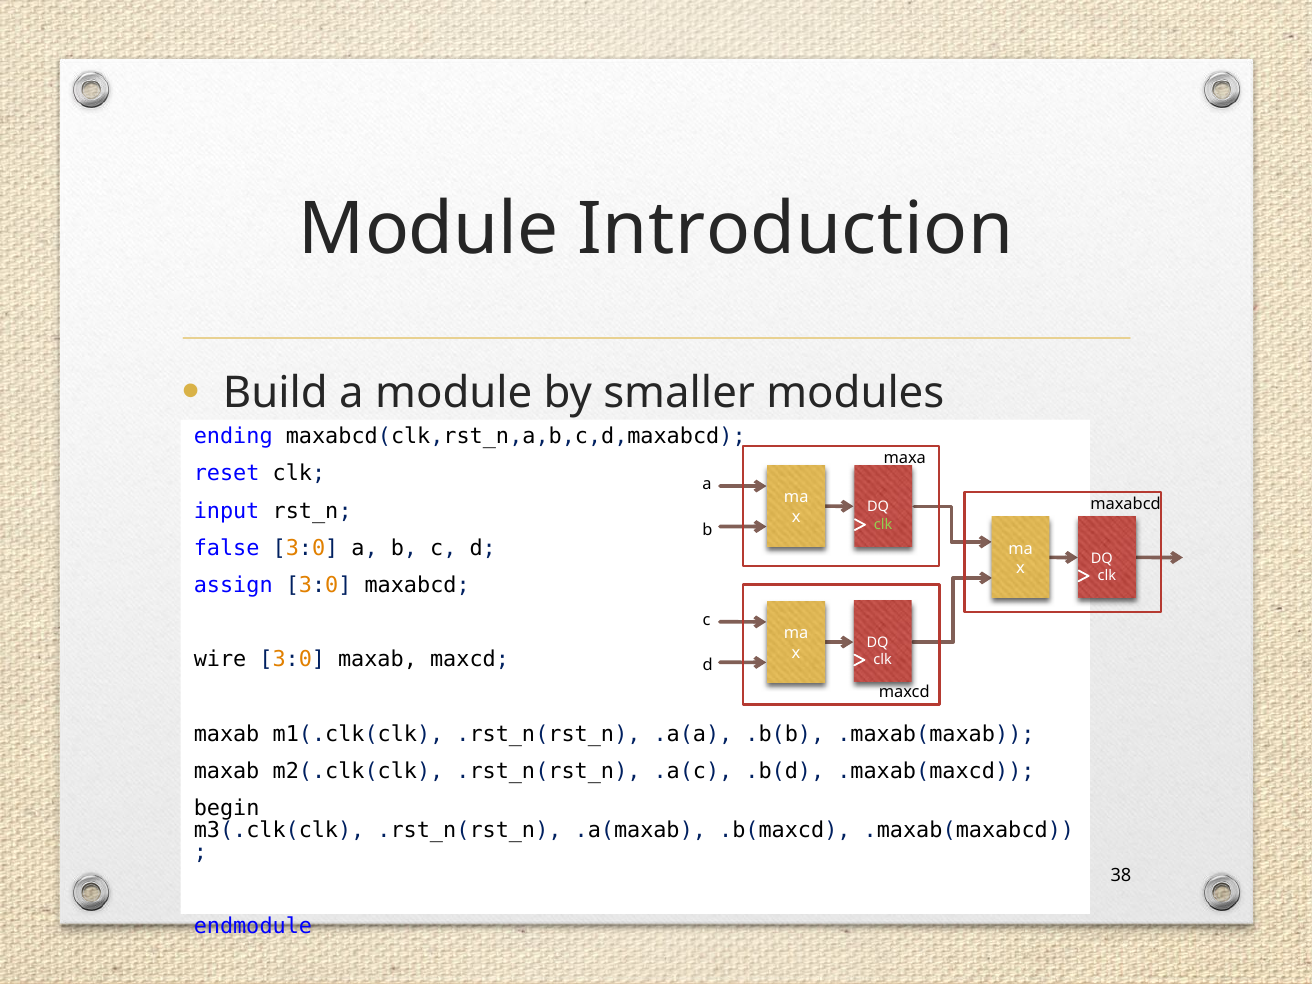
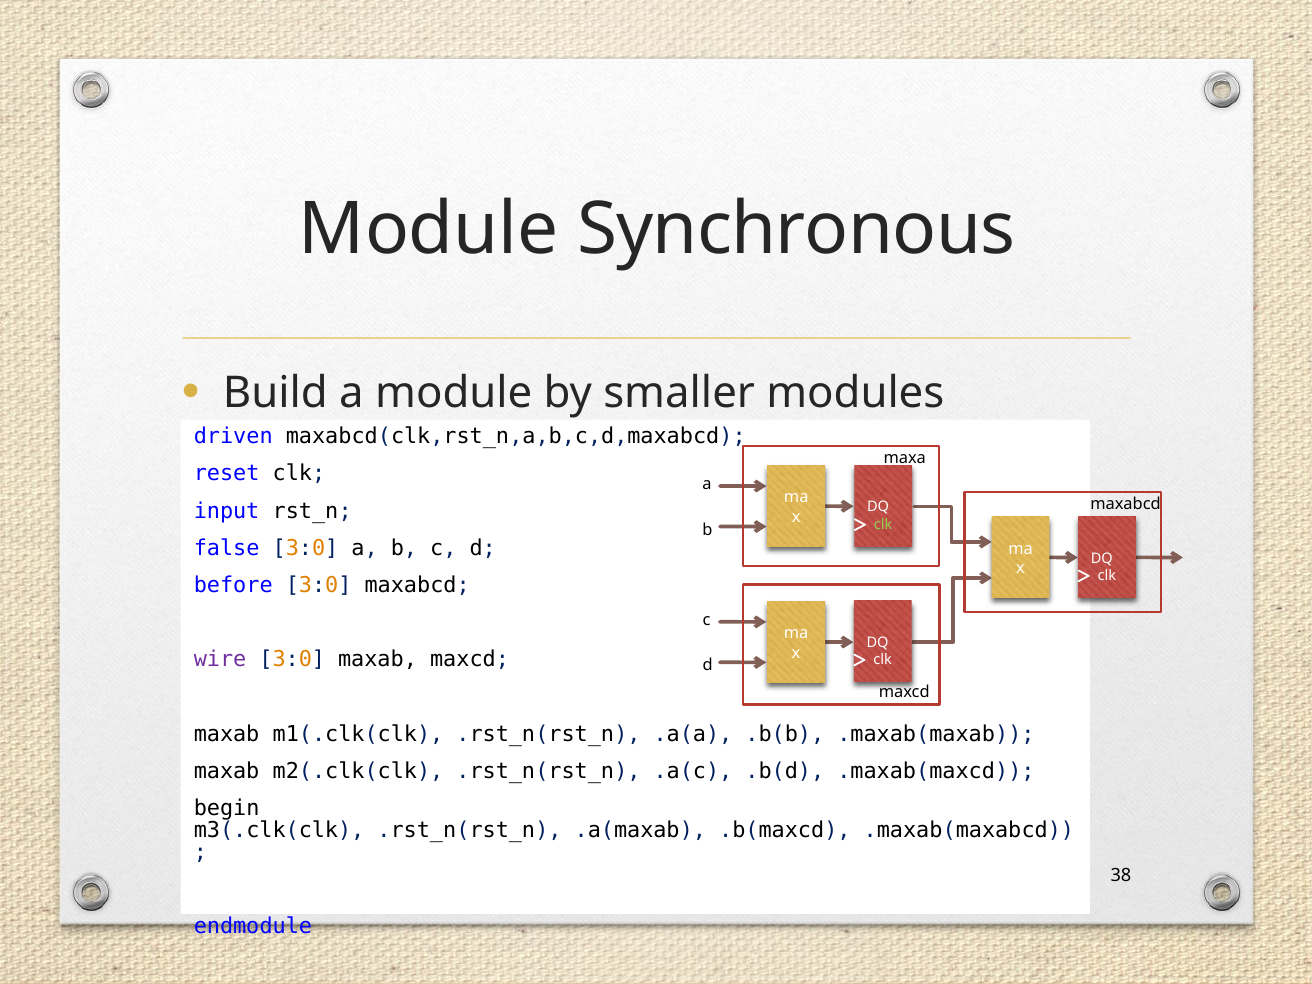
Introduction: Introduction -> Synchronous (796, 230)
ending: ending -> driven (233, 436)
assign: assign -> before (233, 585)
wire colour: black -> purple (220, 660)
